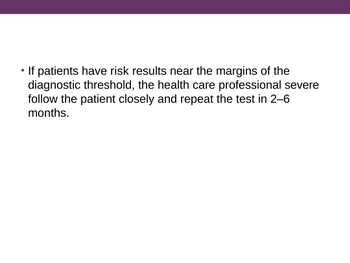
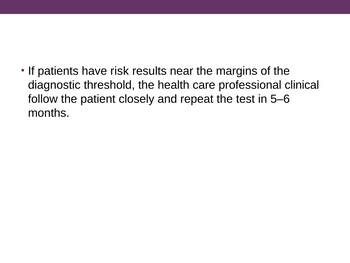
severe: severe -> clinical (302, 85)
2–6: 2–6 -> 5–6 (280, 99)
